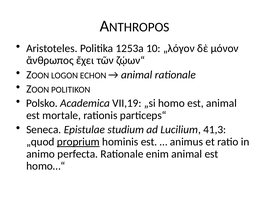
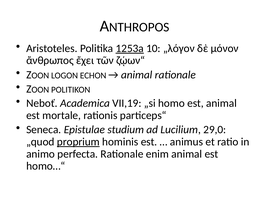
1253a underline: none -> present (130, 48)
Polsko: Polsko -> Neboť (42, 103)
41,3: 41,3 -> 29,0 (215, 130)
